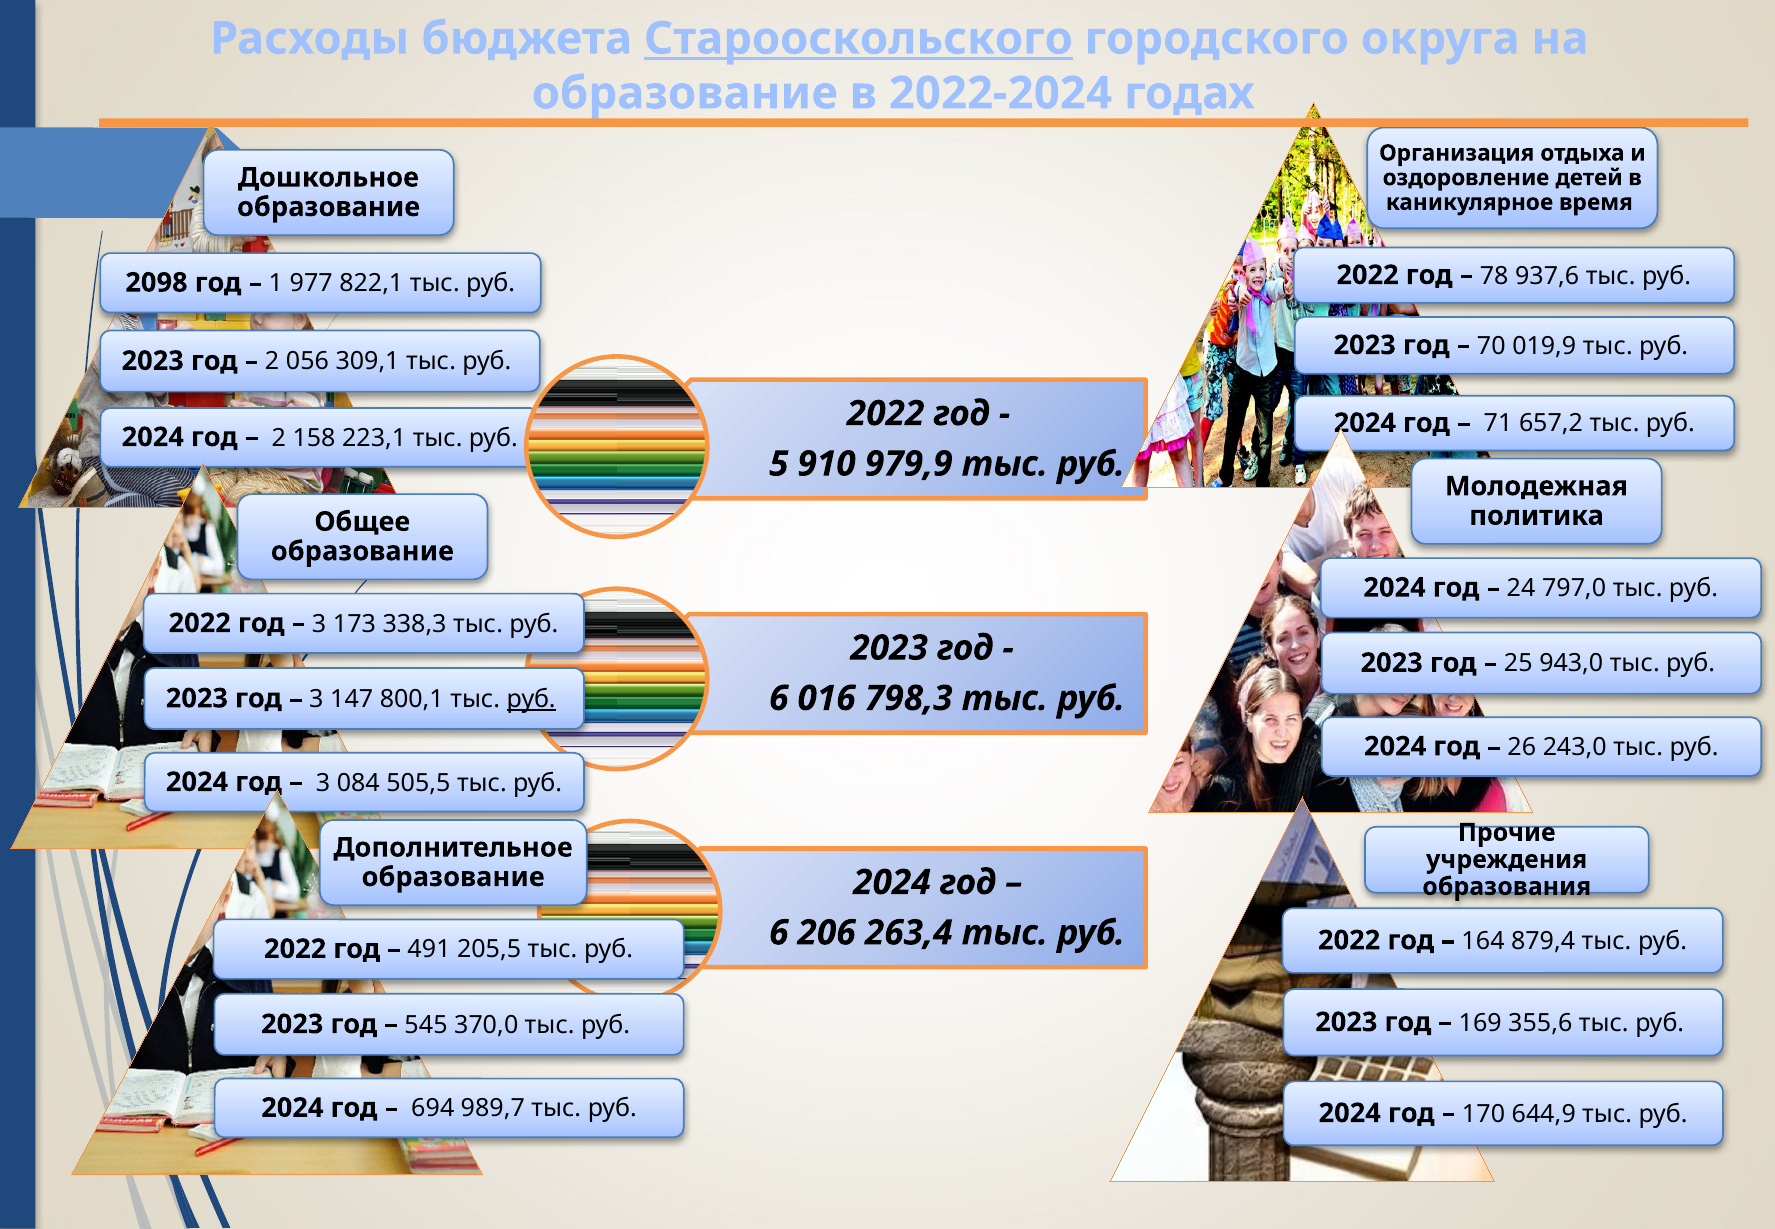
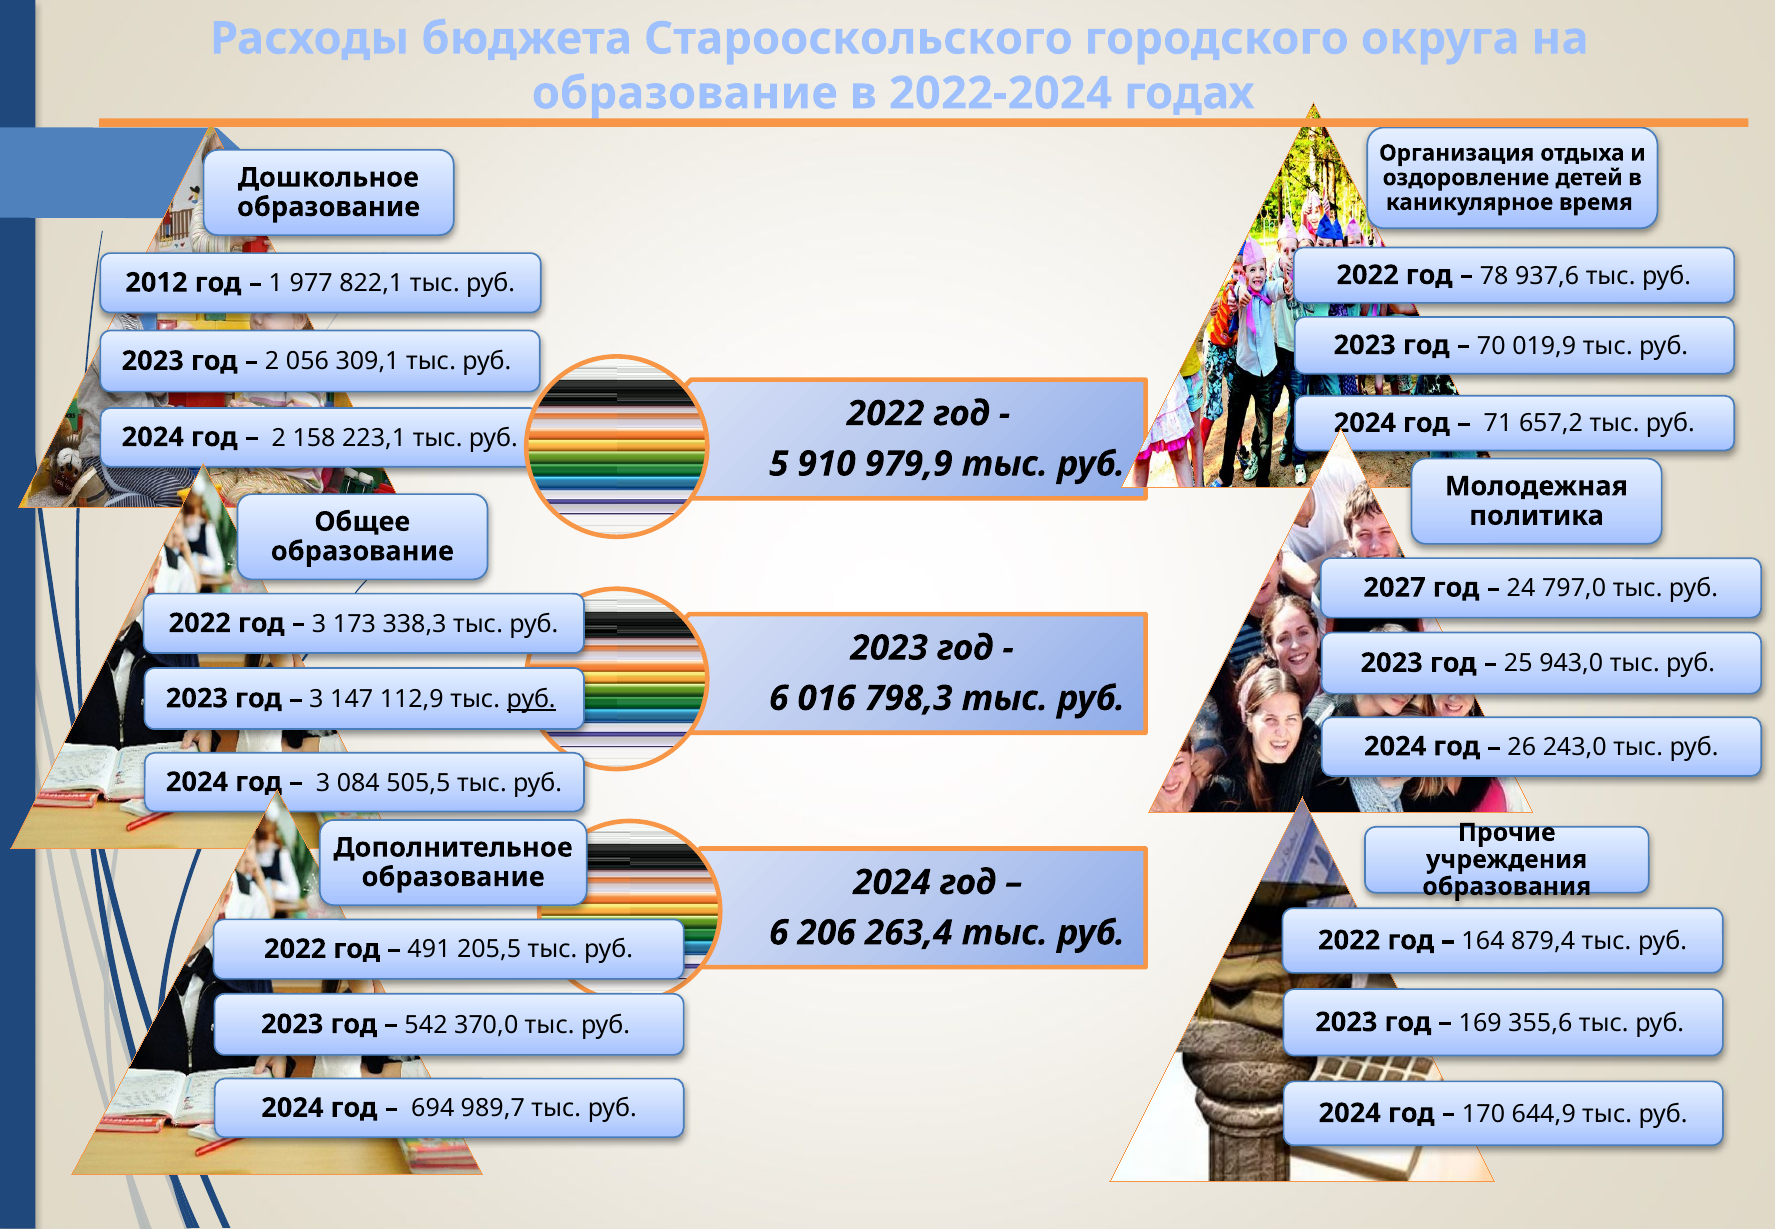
Старооскольского underline: present -> none (858, 39)
2098: 2098 -> 2012 (156, 283)
2024: 2024 -> 2027 (1395, 588)
800,1: 800,1 -> 112,9 (412, 699)
545: 545 -> 542 (426, 1025)
